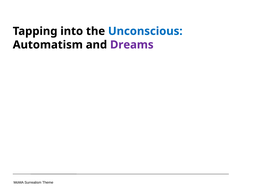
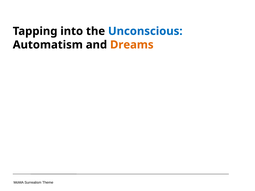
Dreams colour: purple -> orange (132, 45)
